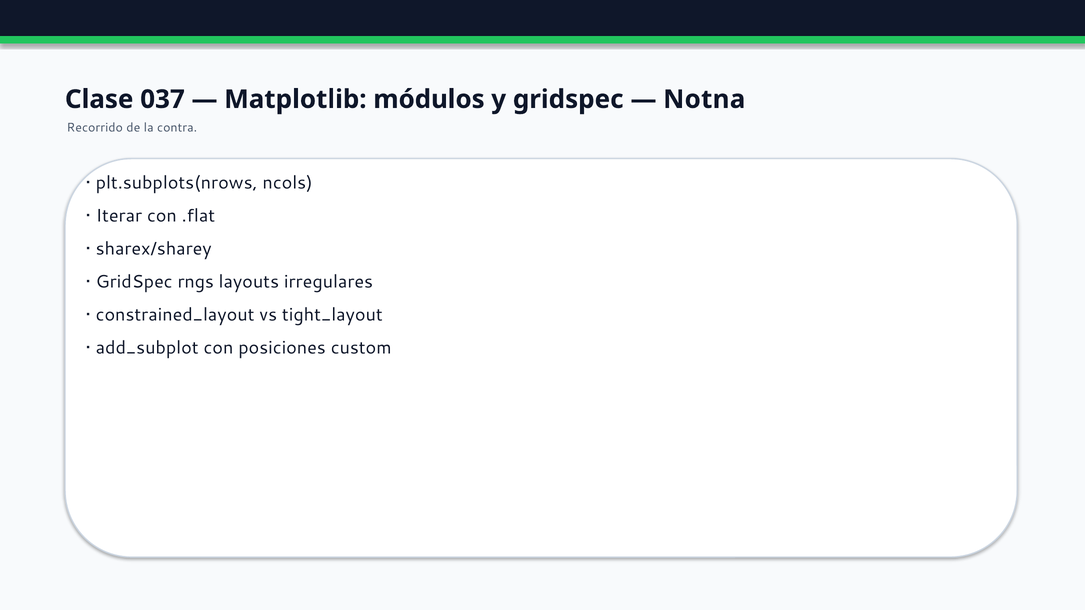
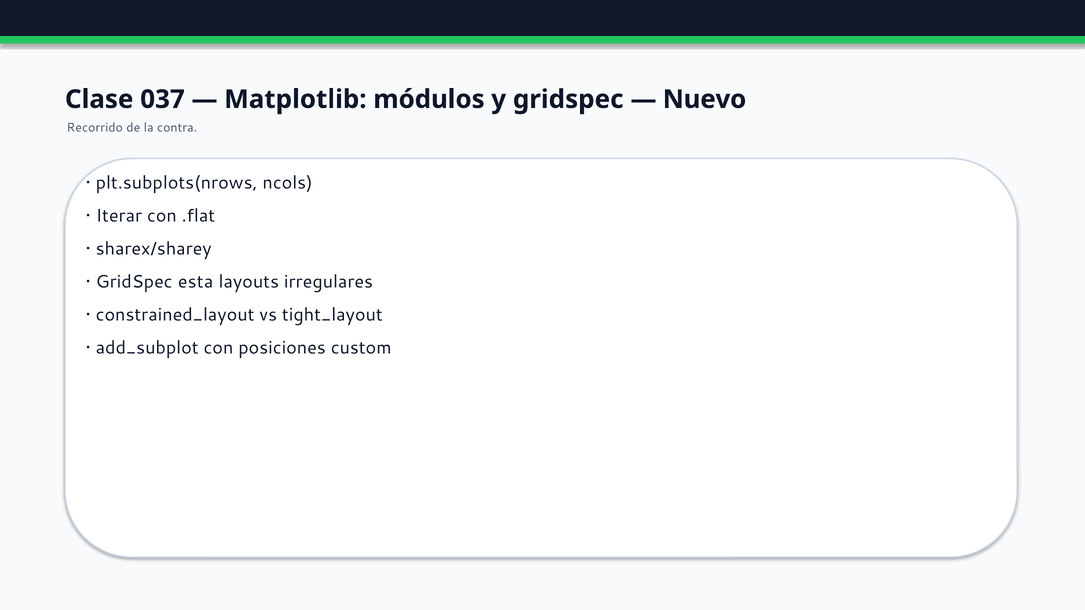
Notna: Notna -> Nuevo (705, 99)
rngs: rngs -> esta (196, 282)
